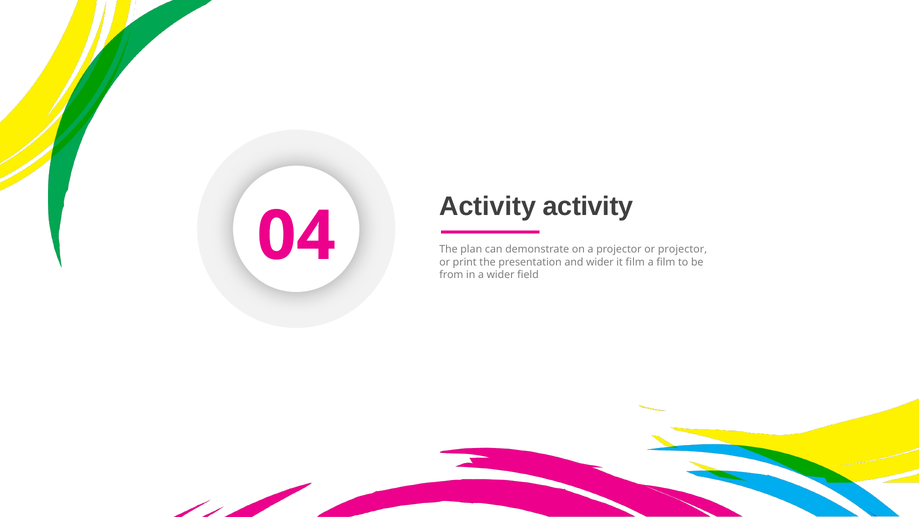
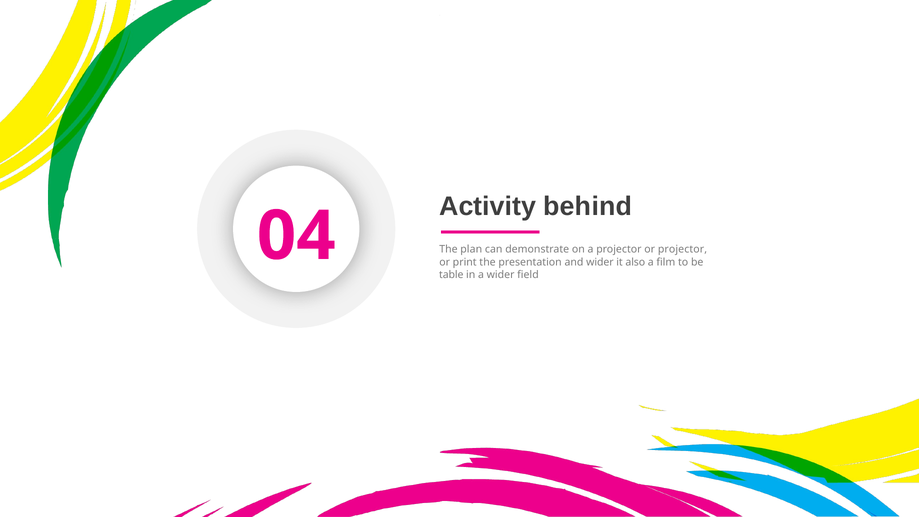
Activity activity: activity -> behind (588, 207)
it film: film -> also (635, 262)
from: from -> table (451, 275)
